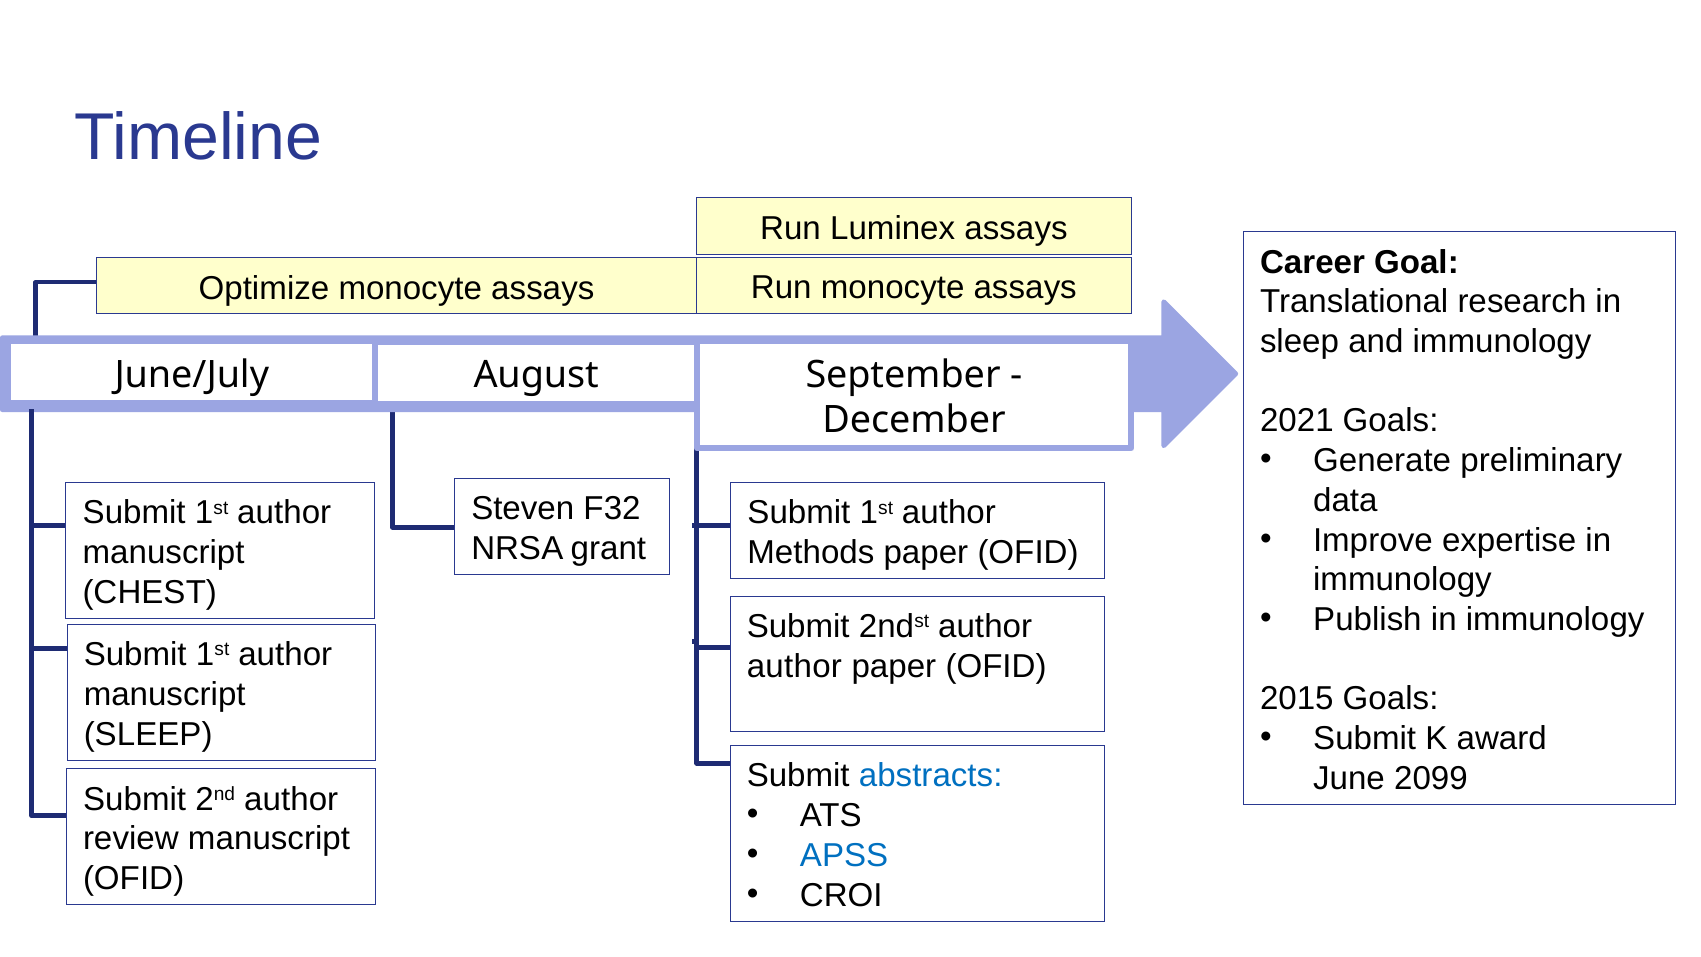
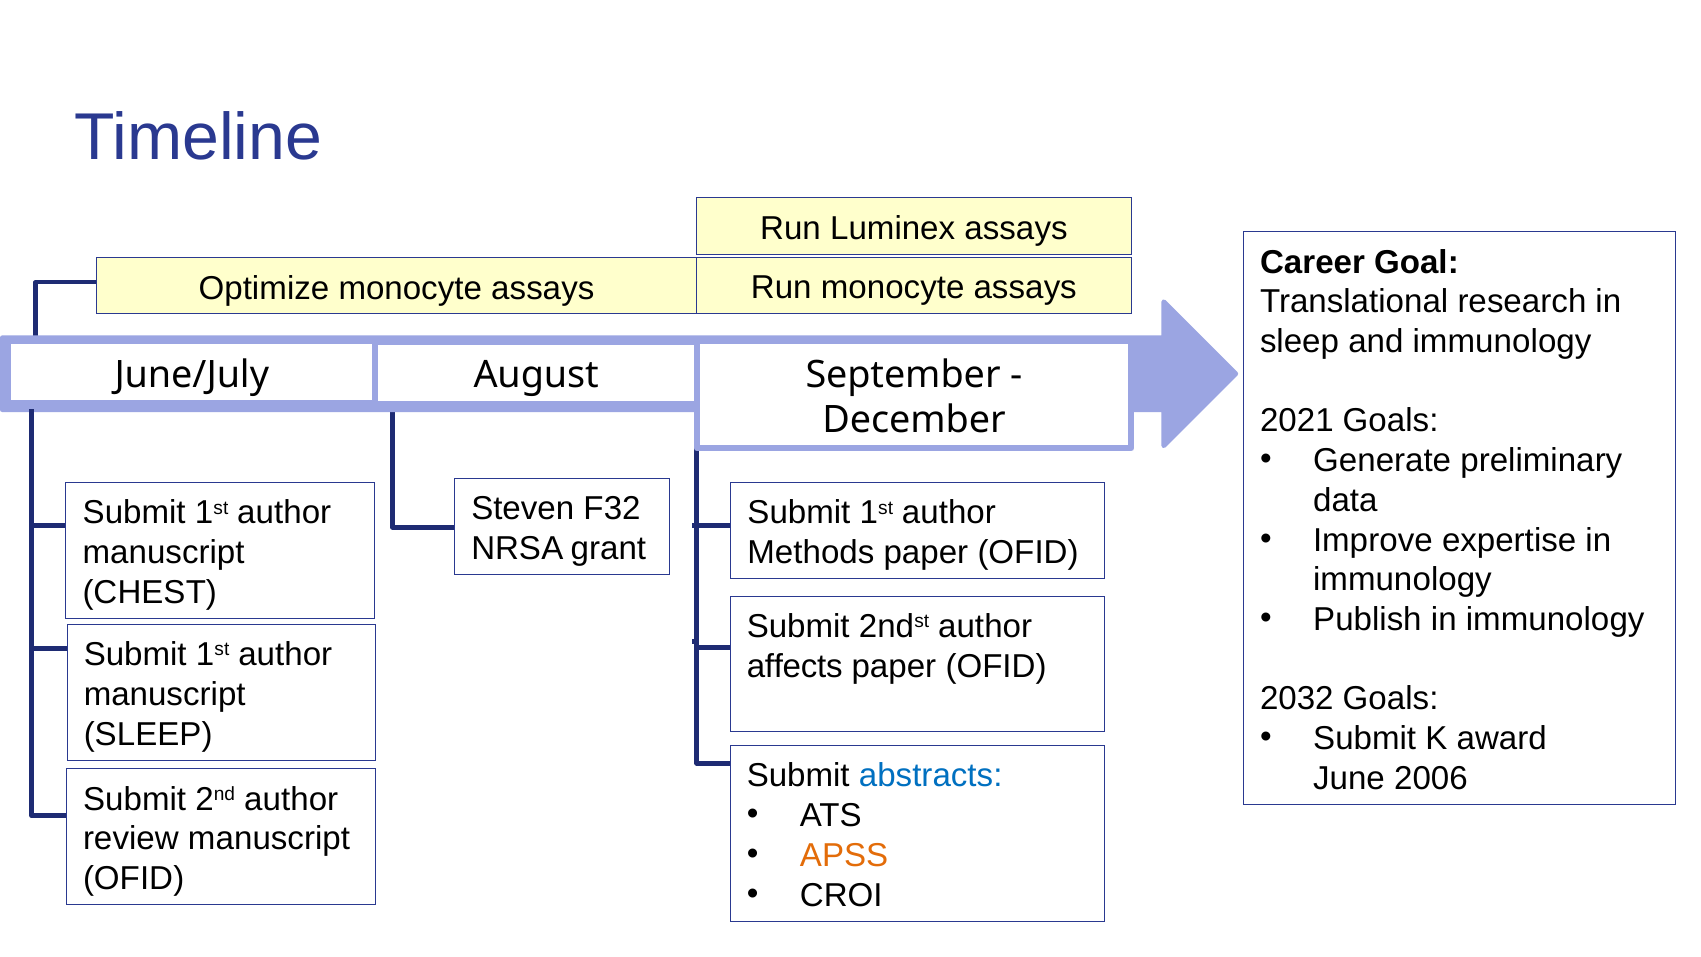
author: author -> affects (795, 666)
2015: 2015 -> 2032 (1297, 699)
2099: 2099 -> 2006 (1431, 778)
APSS colour: blue -> orange (844, 855)
